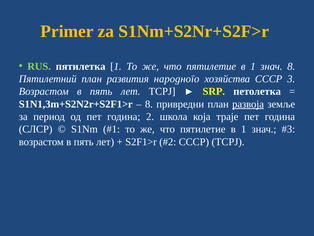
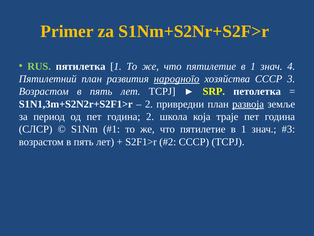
знач 8: 8 -> 4 (291, 66)
народного underline: none -> present (177, 79)
8: 8 -> 2 (149, 104)
